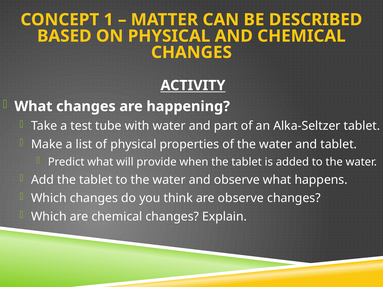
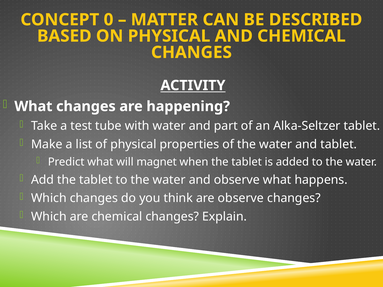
1: 1 -> 0 (109, 20)
provide: provide -> magnet (157, 162)
